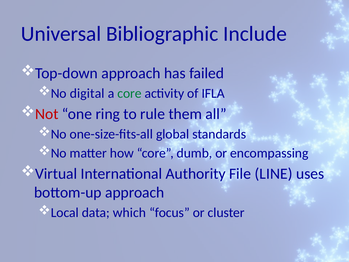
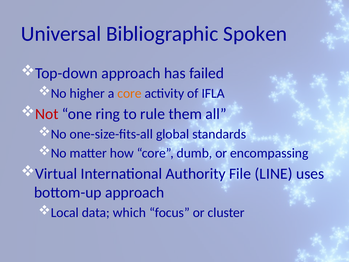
Include: Include -> Spoken (255, 34)
digital: digital -> higher (87, 93)
core colour: green -> orange (129, 93)
